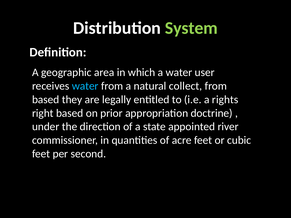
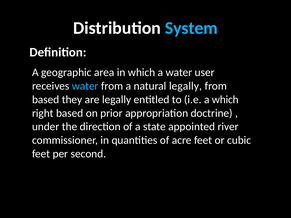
System colour: light green -> light blue (191, 28)
natural collect: collect -> legally (186, 86)
a rights: rights -> which (225, 100)
